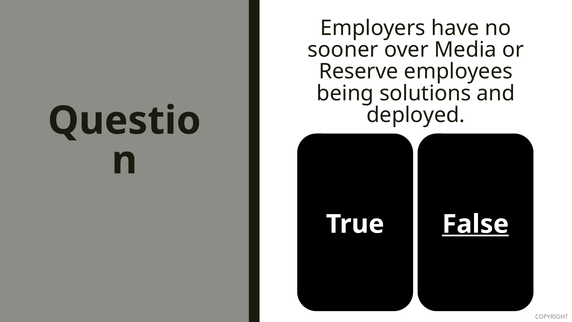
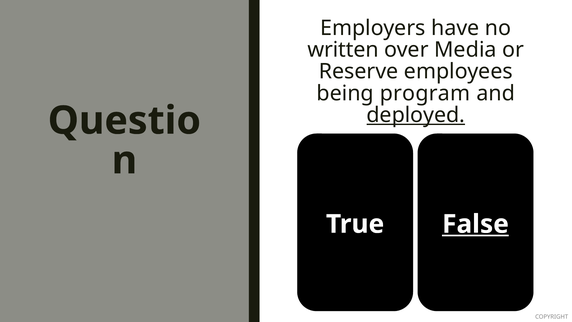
sooner: sooner -> written (343, 50)
solutions: solutions -> program (425, 93)
deployed underline: none -> present (416, 115)
